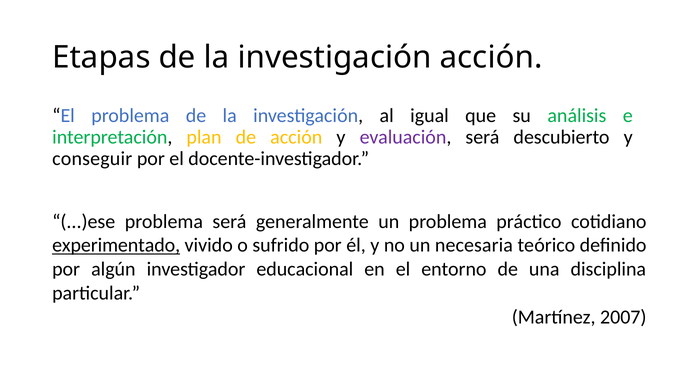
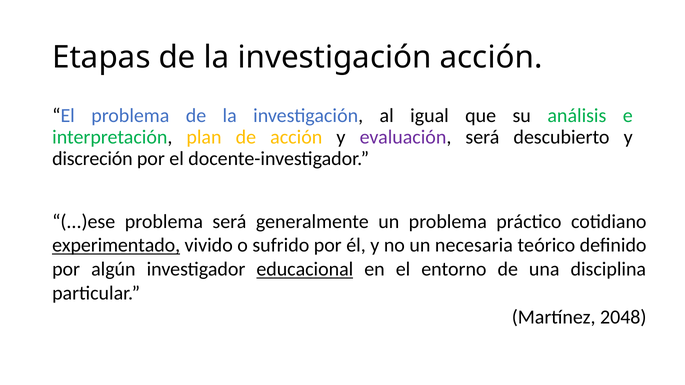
conseguir: conseguir -> discreción (92, 159)
educacional underline: none -> present (305, 270)
2007: 2007 -> 2048 (623, 318)
